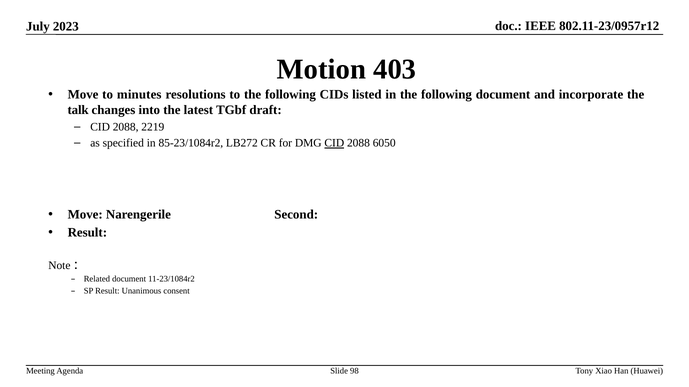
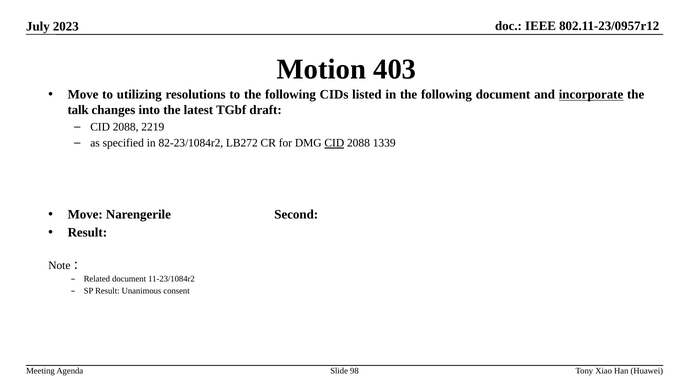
minutes: minutes -> utilizing (139, 95)
incorporate underline: none -> present (591, 95)
85-23/1084r2: 85-23/1084r2 -> 82-23/1084r2 (191, 143)
6050: 6050 -> 1339 (384, 143)
